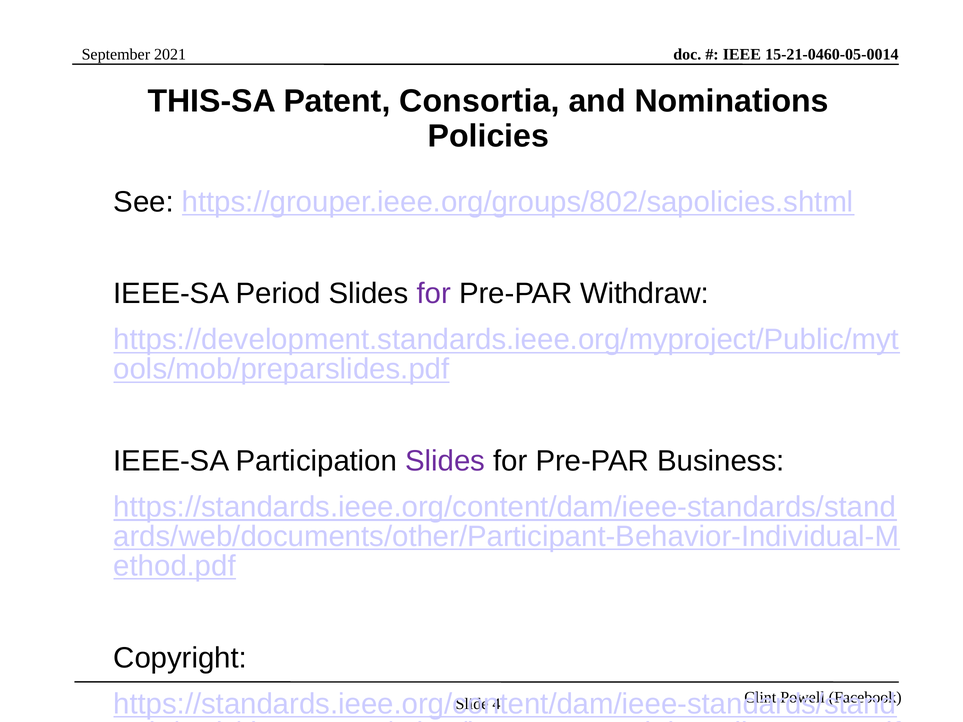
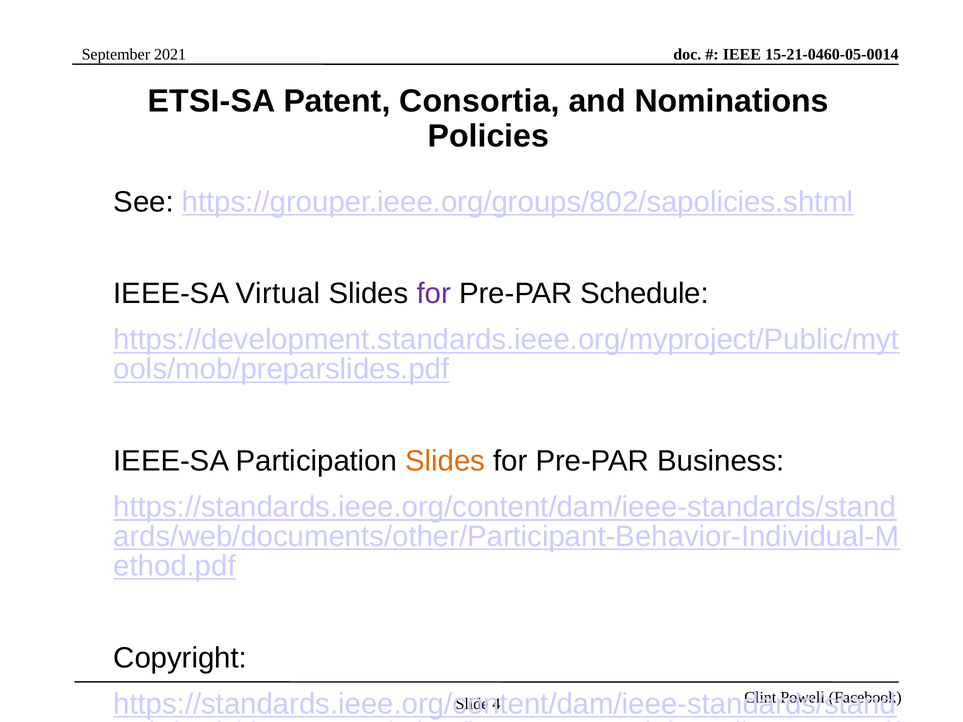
THIS-SA: THIS-SA -> ETSI-SA (212, 101)
Period: Period -> Virtual (278, 294)
Withdraw: Withdraw -> Schedule (645, 294)
Slides colour: purple -> orange (445, 461)
